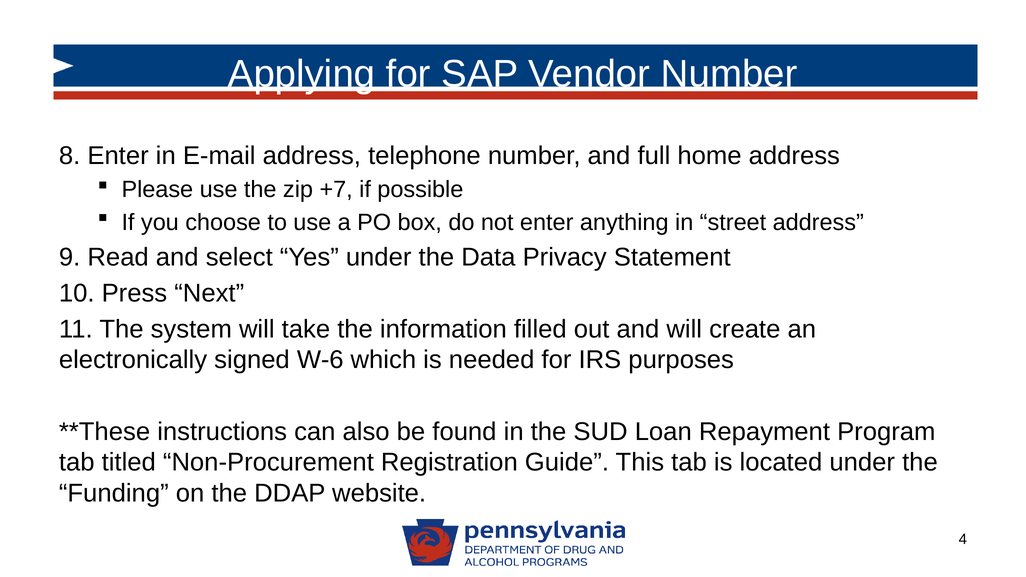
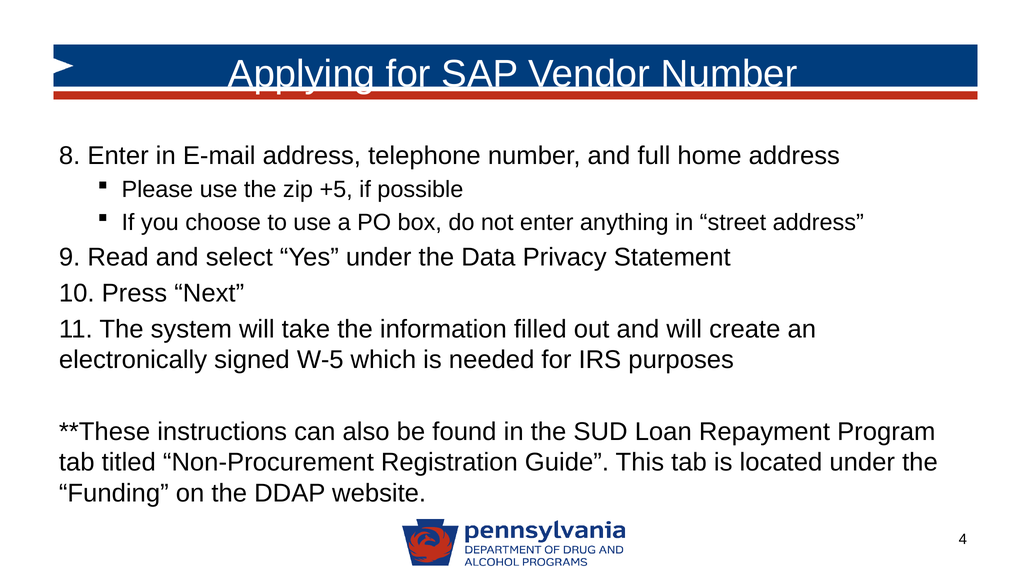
+7: +7 -> +5 (336, 190)
W-6: W-6 -> W-5 (320, 360)
